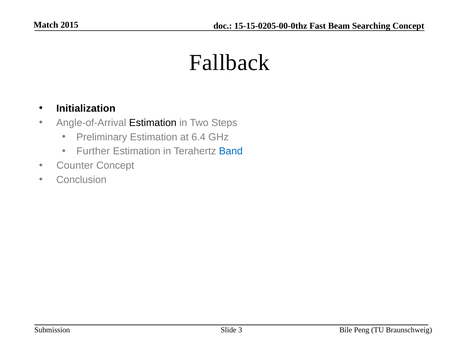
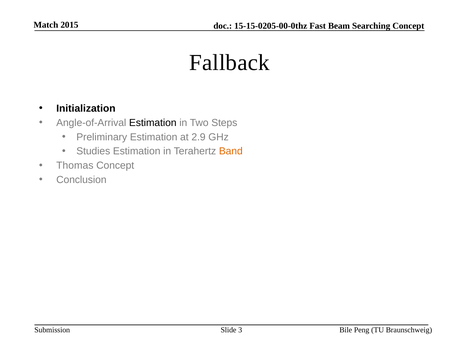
6.4: 6.4 -> 2.9 (198, 137)
Further: Further -> Studies (93, 151)
Band colour: blue -> orange (231, 151)
Counter: Counter -> Thomas (75, 166)
